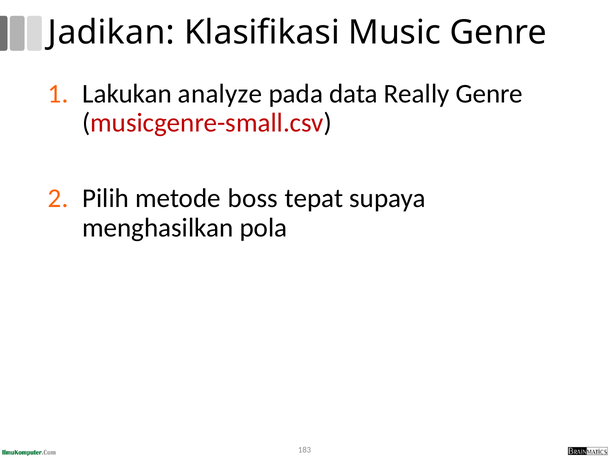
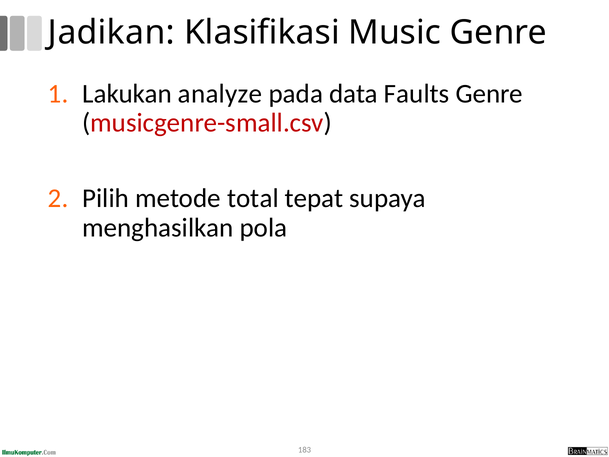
Really: Really -> Faults (417, 94)
boss: boss -> total (253, 198)
